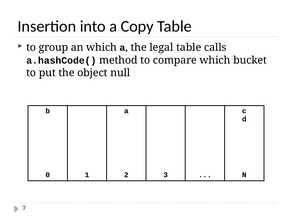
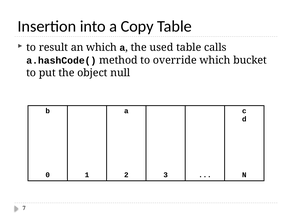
group: group -> result (53, 47)
legal: legal -> used (161, 47)
compare: compare -> override (175, 60)
